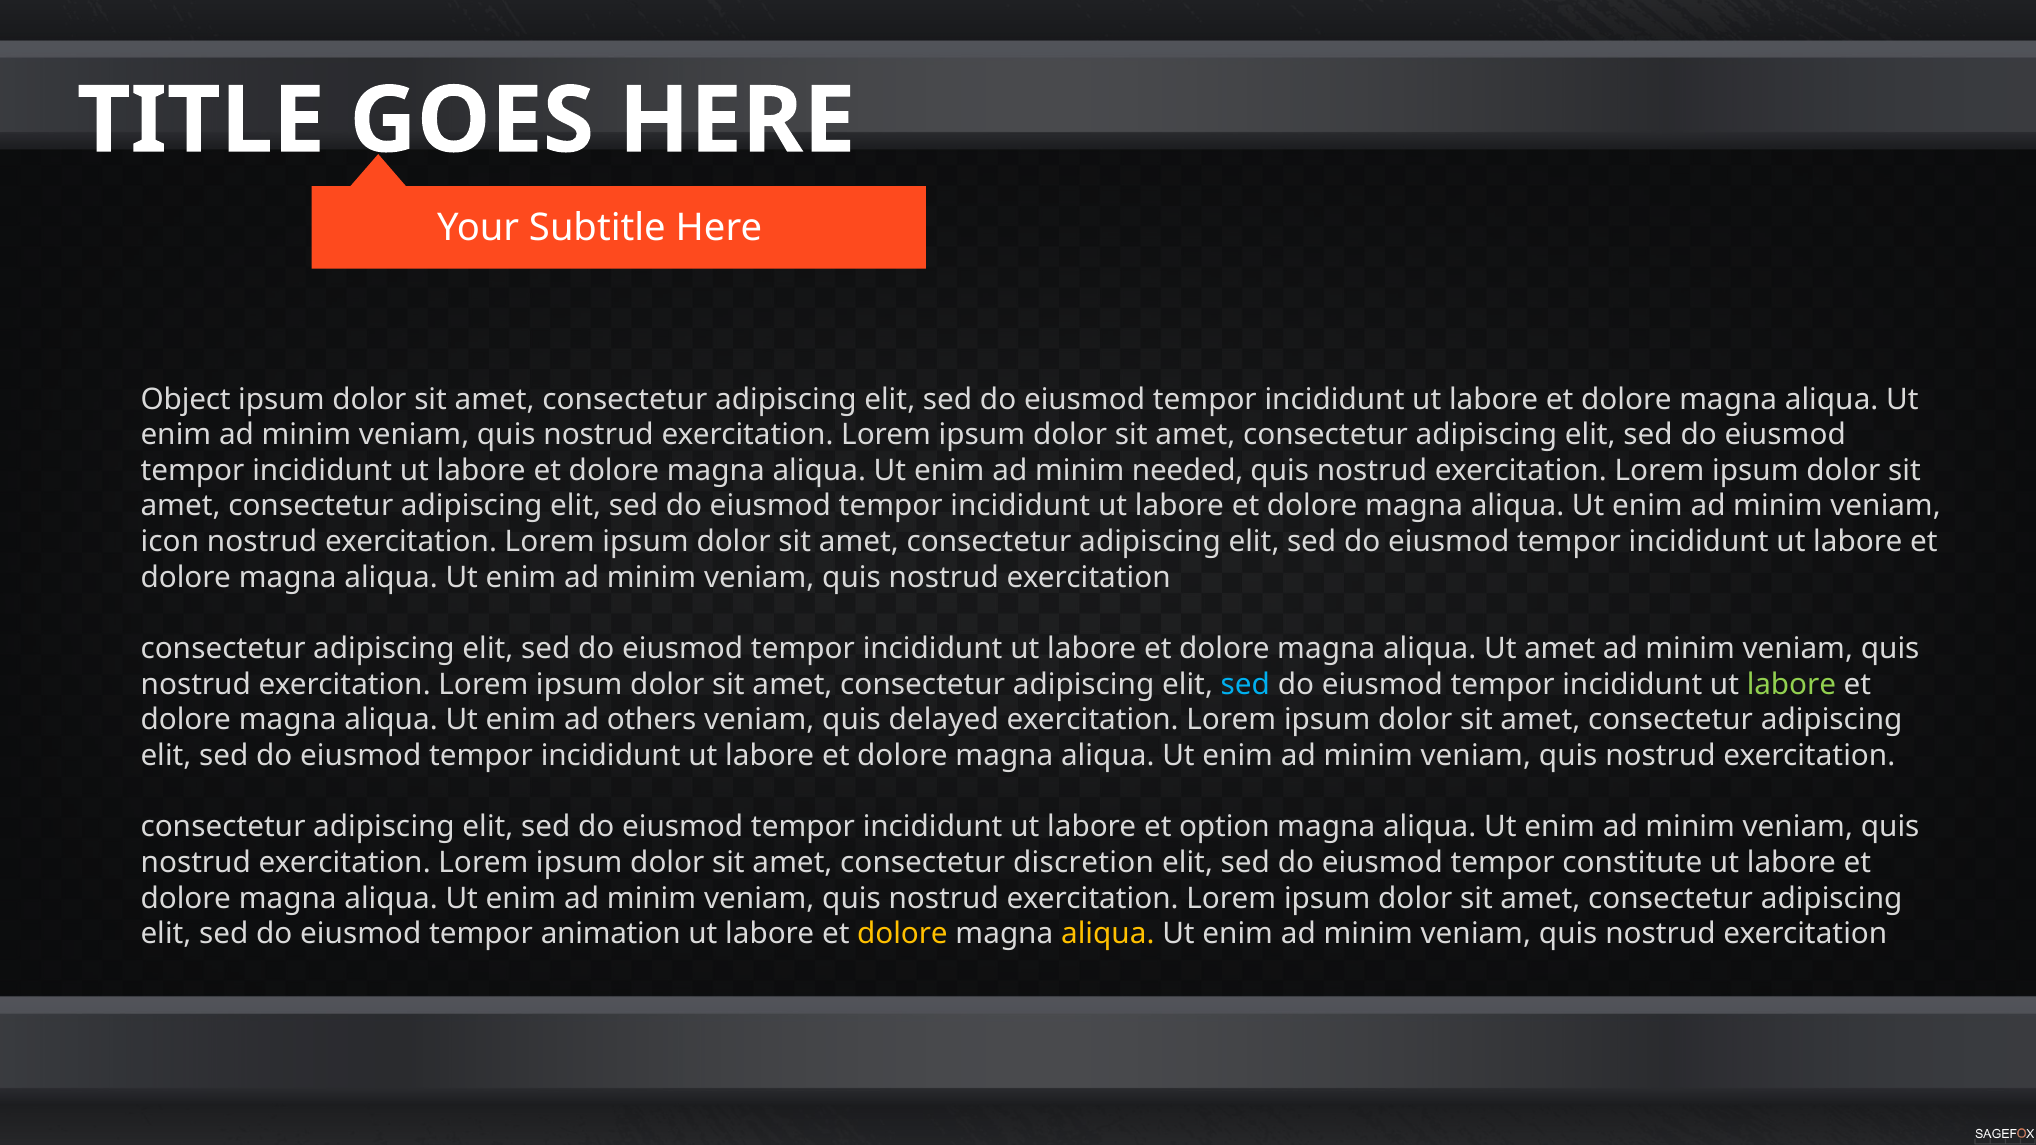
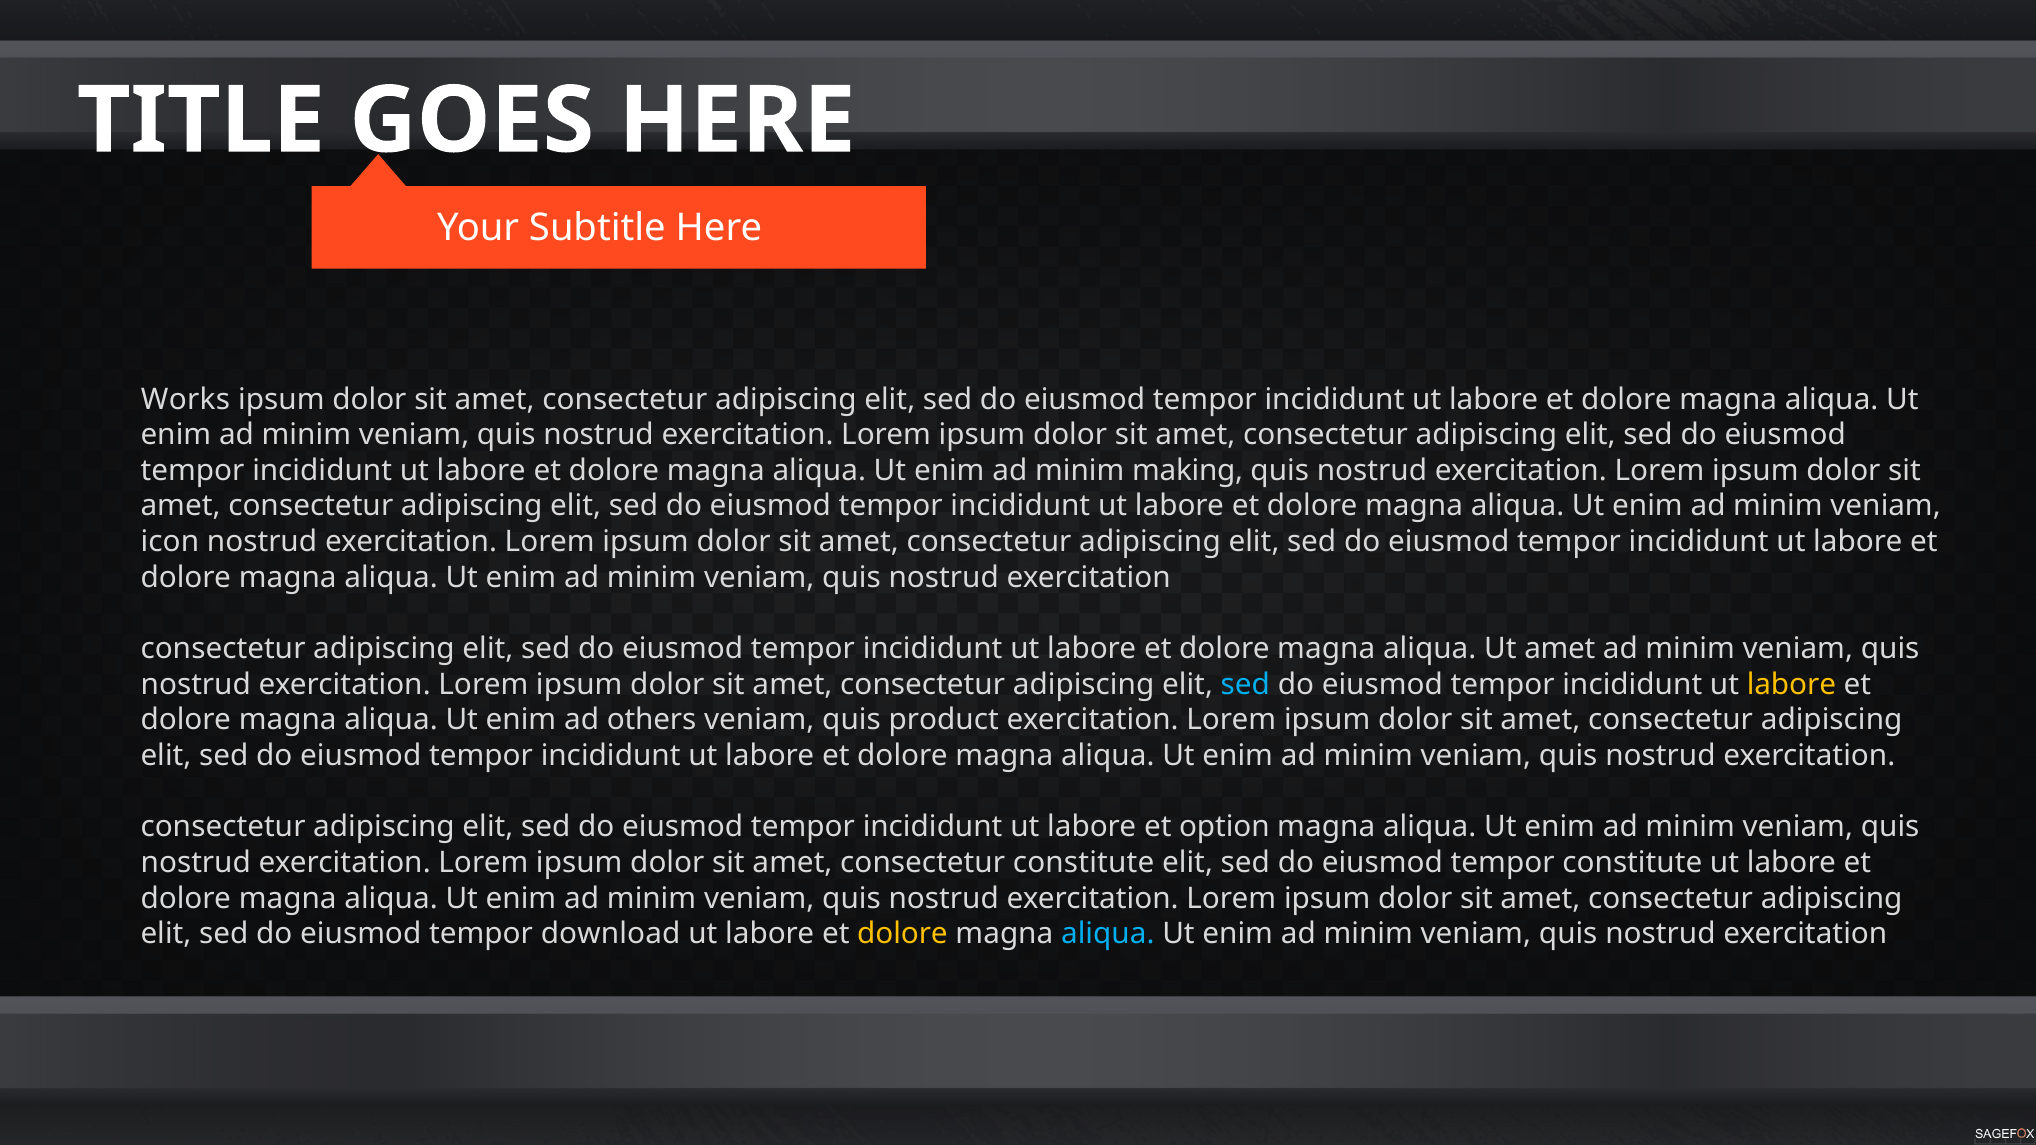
Object: Object -> Works (185, 399)
needed: needed -> making (1188, 471)
labore colour: light green -> yellow (1791, 684)
delayed: delayed -> product (944, 720)
consectetur discretion: discretion -> constitute (1084, 863)
animation: animation -> download (611, 934)
aliqua colour: yellow -> light blue (1108, 934)
